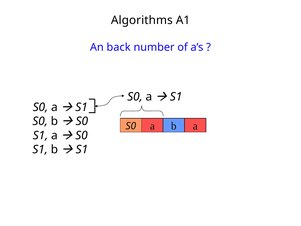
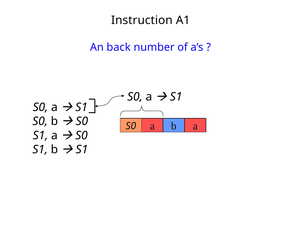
Algorithms: Algorithms -> Instruction (142, 20)
